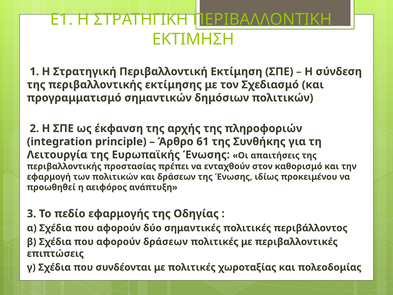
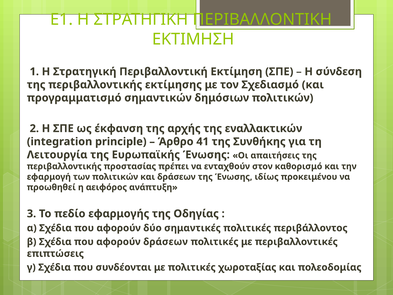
πληροφοριών: πληροφοριών -> εναλλακτικών (264, 128)
61: 61 -> 41 (203, 141)
